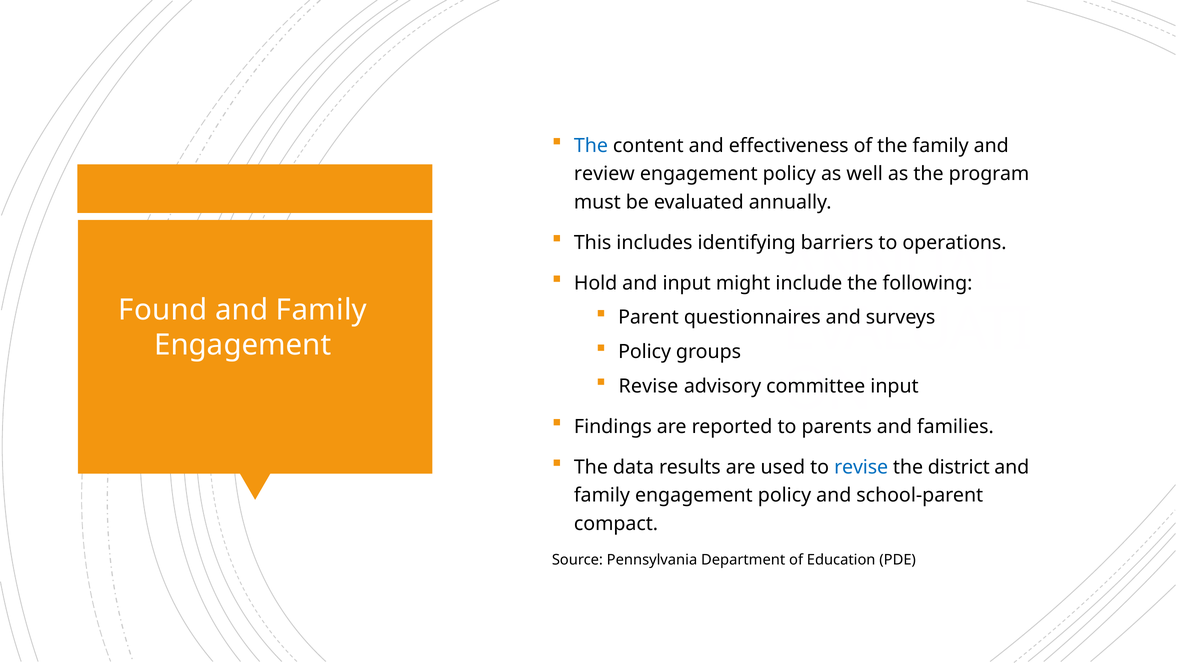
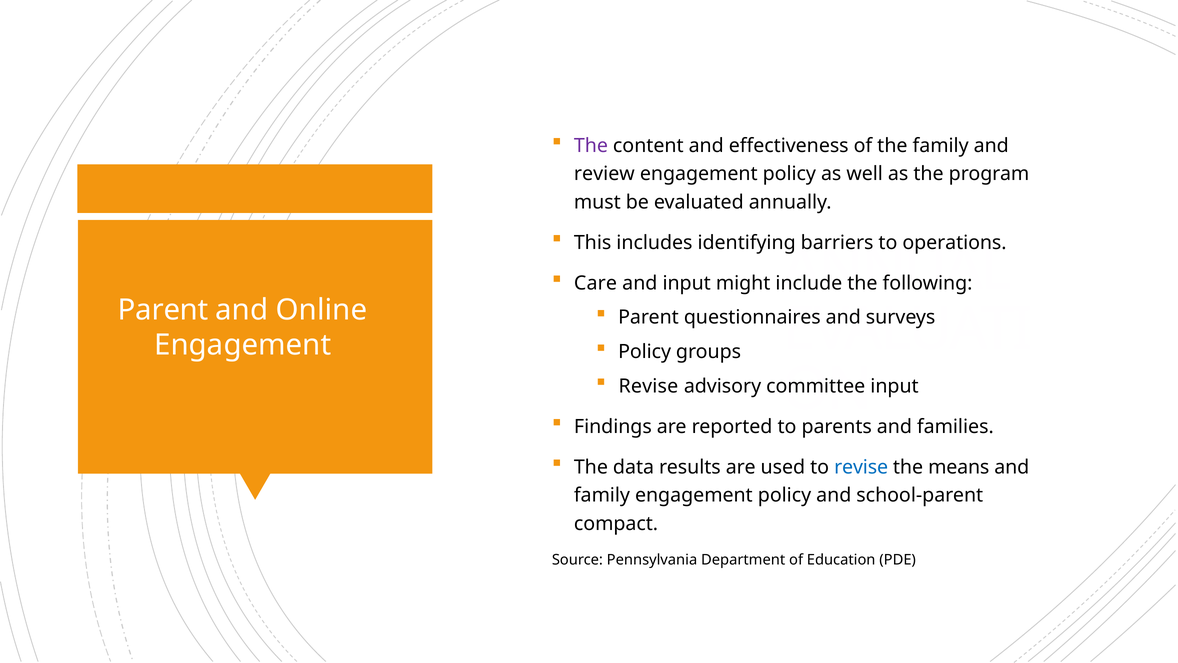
The colour: blue -> purple (591, 146)
Hold: Hold -> Care (596, 283)
Found: Found -> Parent (163, 310)
Family: Family -> Online (322, 310)
district: district -> means (959, 467)
